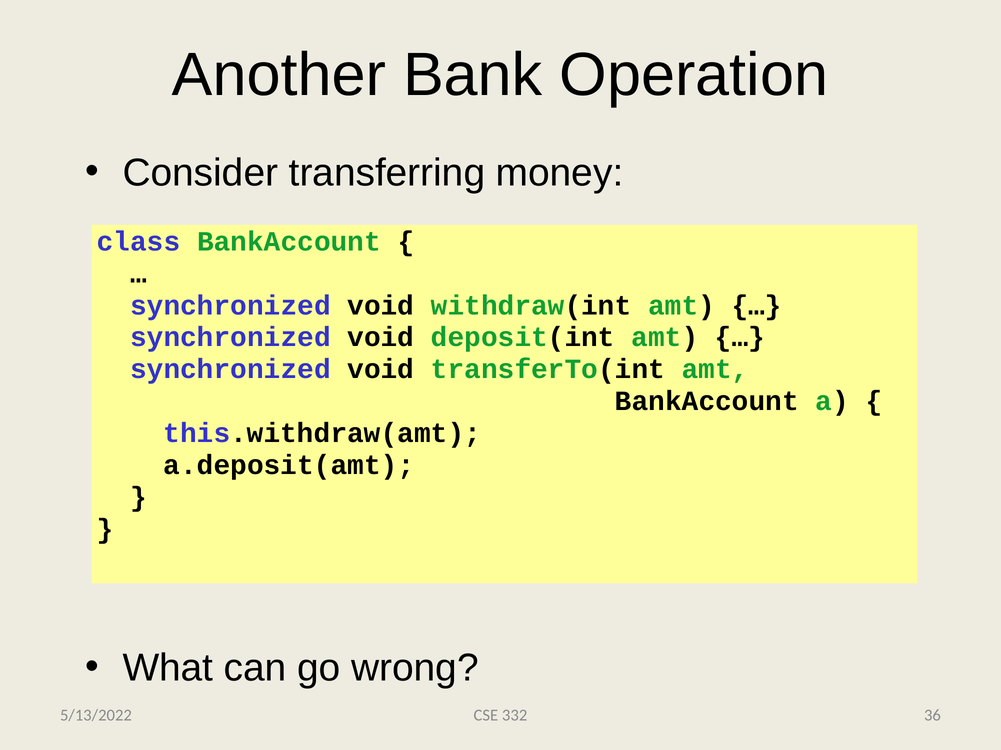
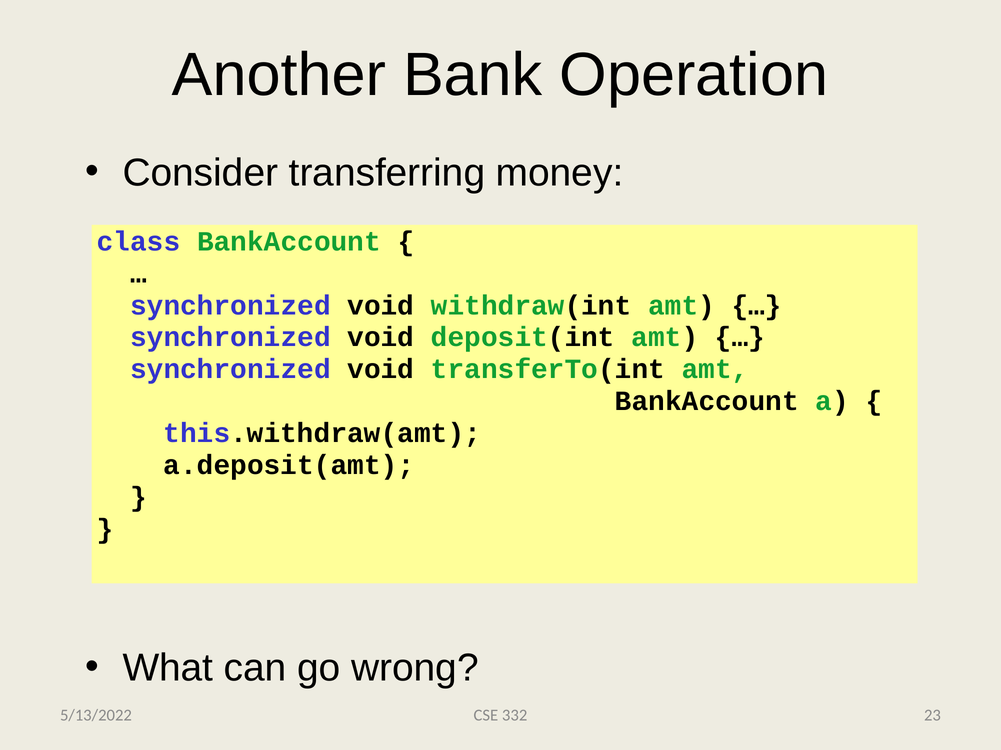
36: 36 -> 23 (932, 716)
